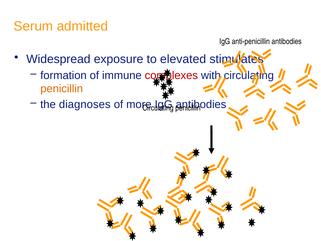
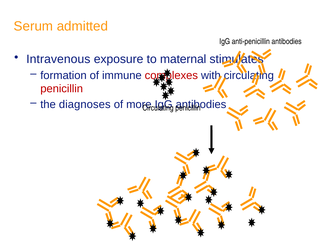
Widespread: Widespread -> Intravenous (58, 59)
elevated: elevated -> maternal (183, 59)
penicillin colour: orange -> red (62, 89)
